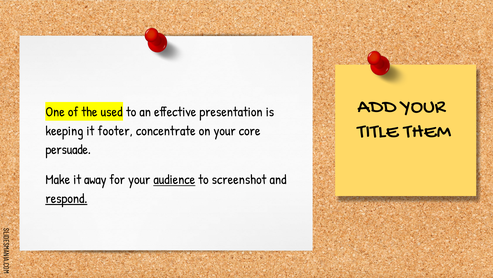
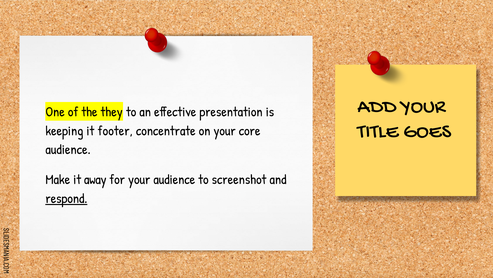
used: used -> they (112, 112)
THEM: THEM -> GOES (427, 130)
persuade: persuade -> audience (68, 149)
audience underline: present -> none (174, 179)
